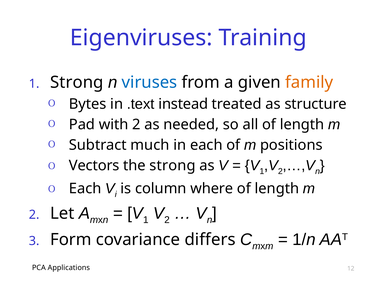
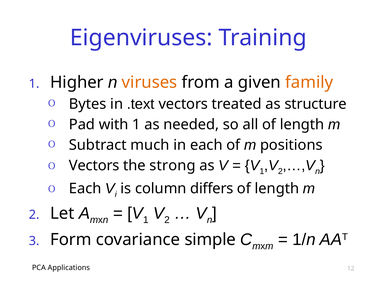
Strong: Strong -> Higher (77, 82)
viruses colour: blue -> orange (149, 82)
.text instead: instead -> vectors (183, 104)
with 2: 2 -> 1 (136, 124)
where: where -> differs (212, 188)
differs: differs -> simple (210, 239)
